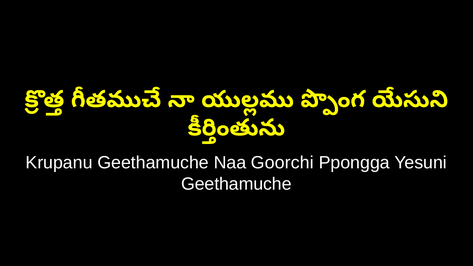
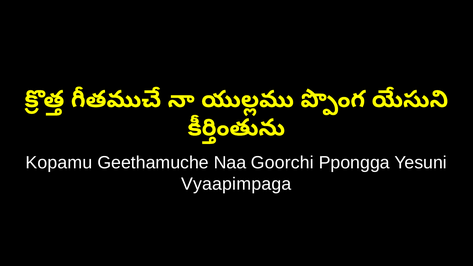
Krupanu: Krupanu -> Kopamu (59, 163)
Geethamuche: Geethamuche -> Vyaapimpaga (236, 184)
